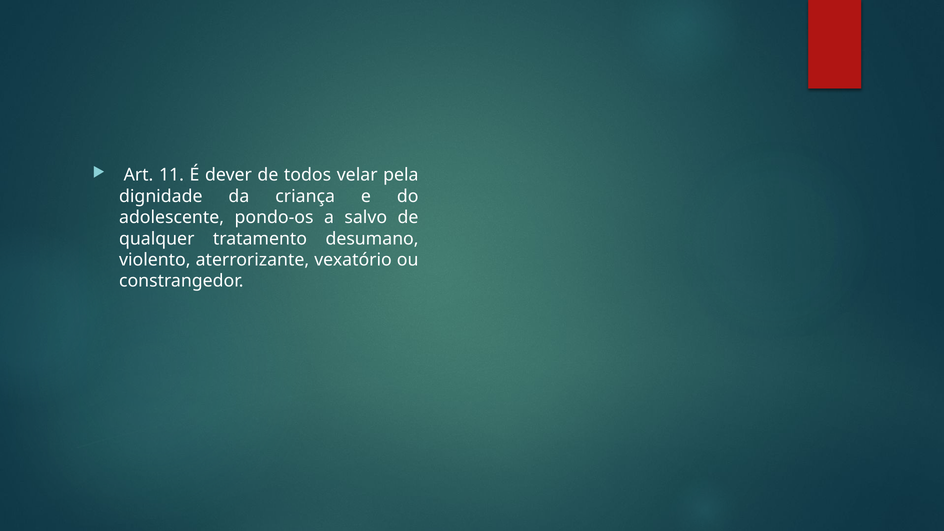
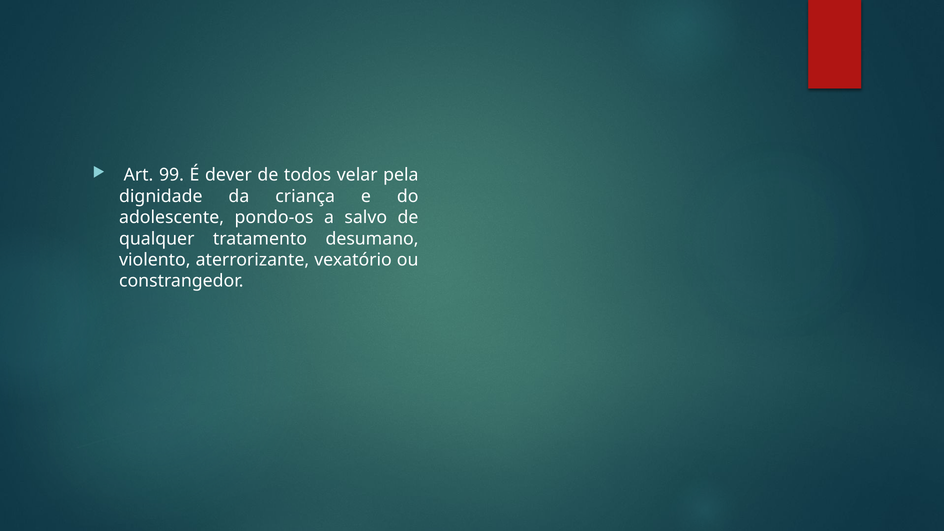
11: 11 -> 99 (171, 175)
